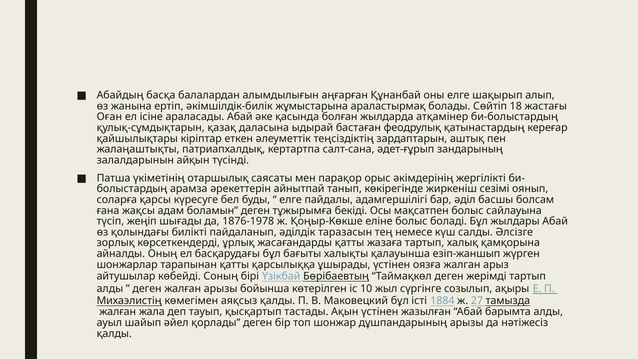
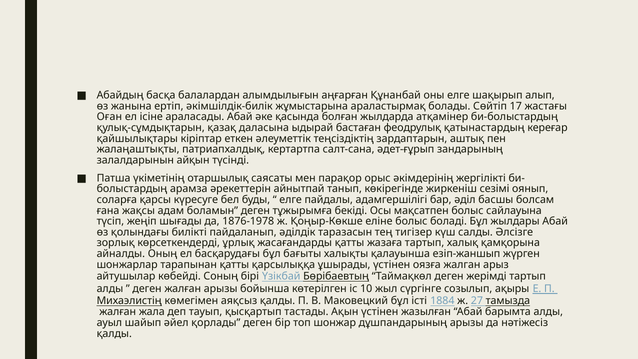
18: 18 -> 17 (516, 106)
немесе: немесе -> тигізер (414, 232)
